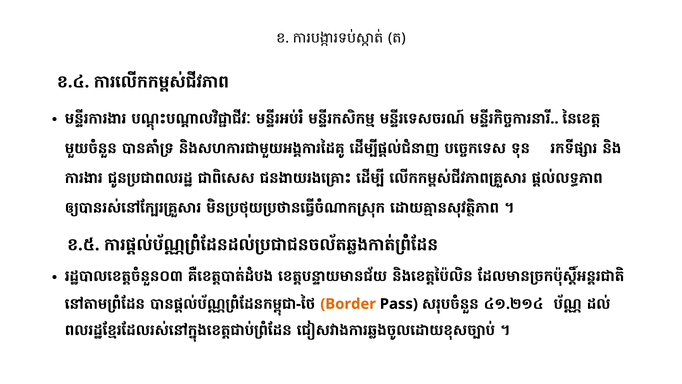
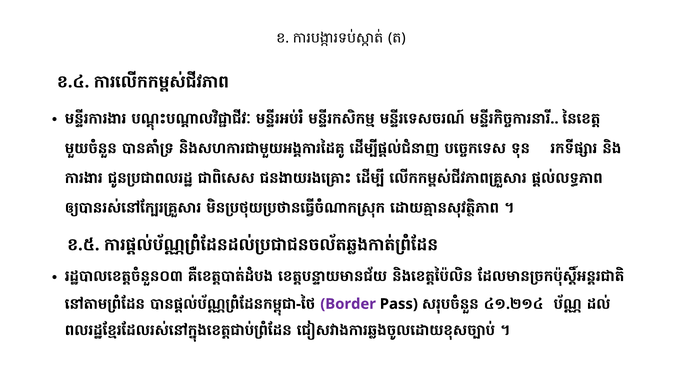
Border colour: orange -> purple (348, 304)
